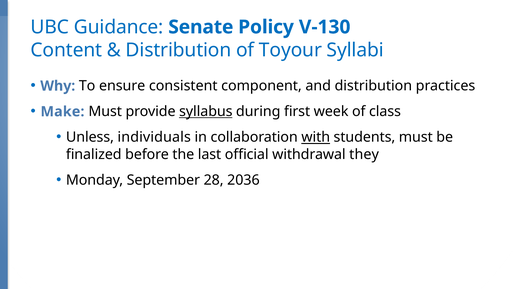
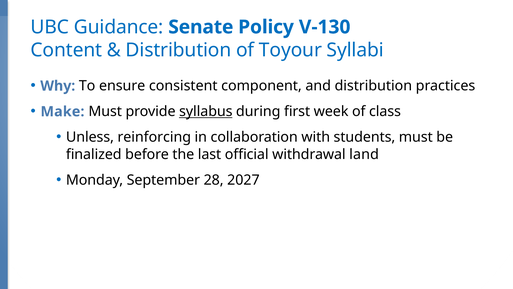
individuals: individuals -> reinforcing (154, 137)
with underline: present -> none (316, 137)
they: they -> land (364, 154)
2036: 2036 -> 2027 (243, 180)
